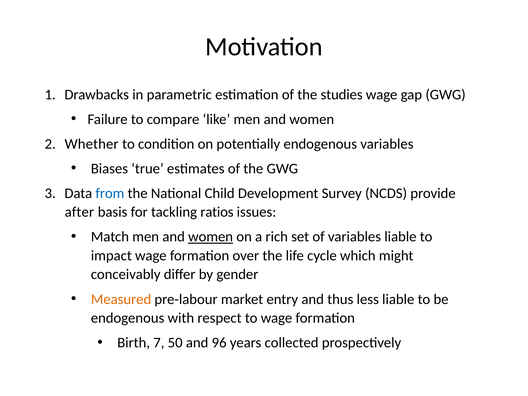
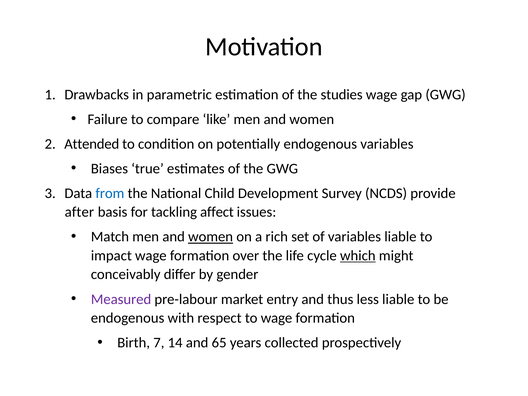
Whether: Whether -> Attended (92, 144)
ratios: ratios -> affect (217, 212)
which underline: none -> present (358, 256)
Measured colour: orange -> purple (121, 299)
50: 50 -> 14 (175, 343)
96: 96 -> 65 (219, 343)
